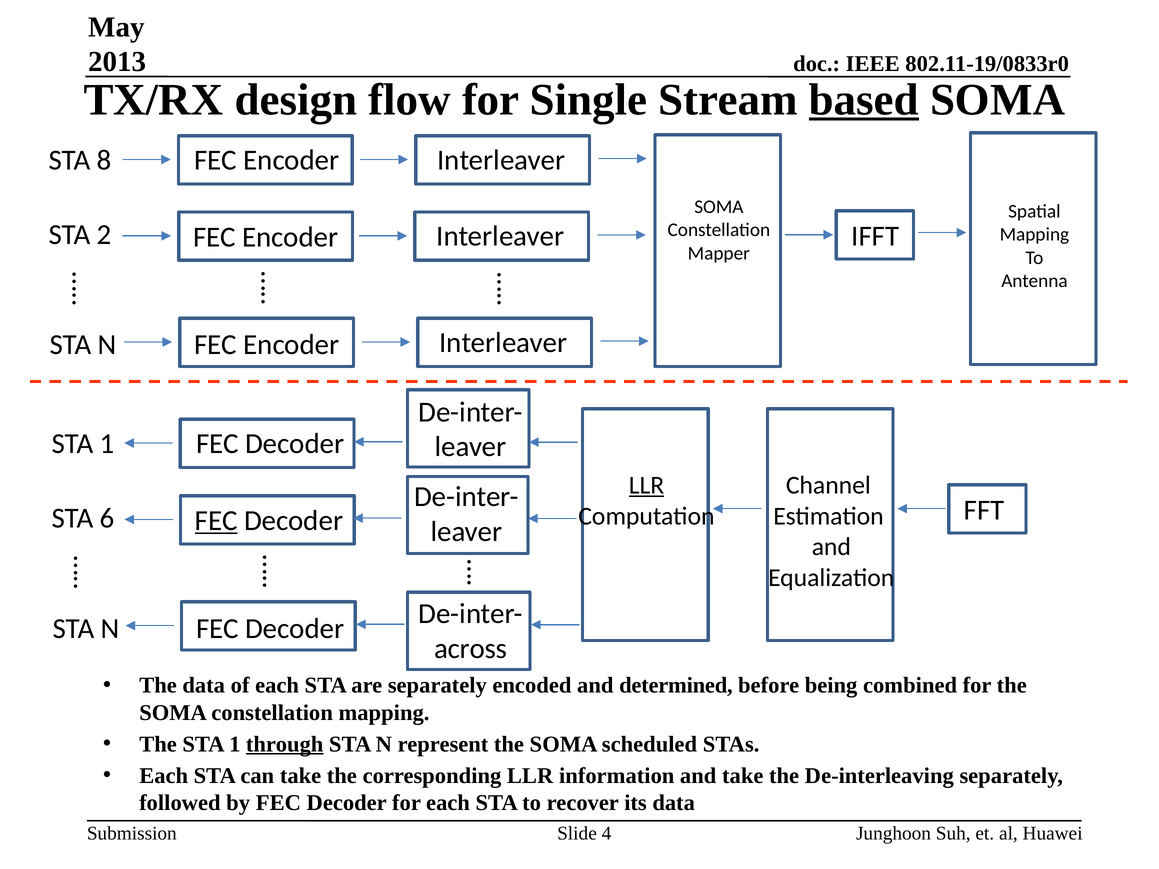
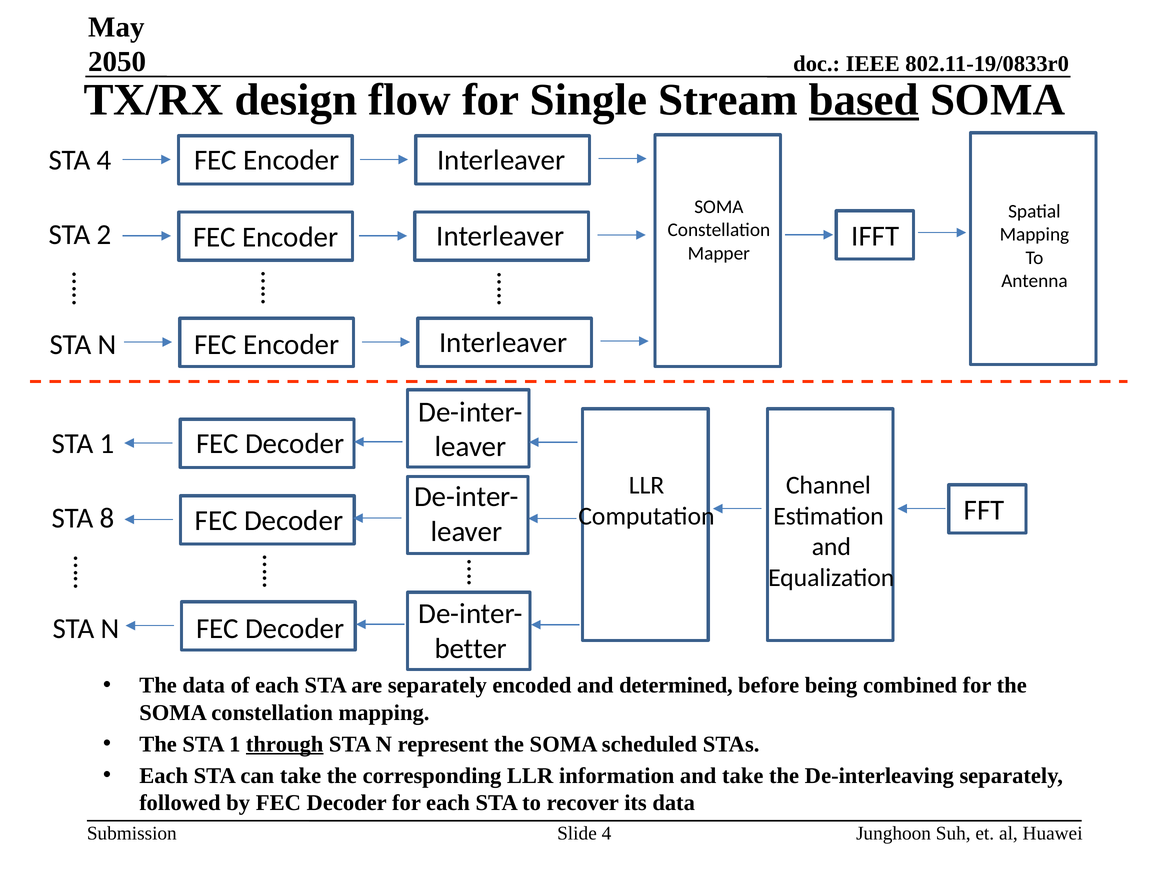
2013: 2013 -> 2050 (117, 62)
STA 8: 8 -> 4 (104, 160)
LLR underline: present -> none (647, 485)
6: 6 -> 8 (107, 518)
FEC underline: present -> none (216, 521)
across: across -> better (471, 649)
